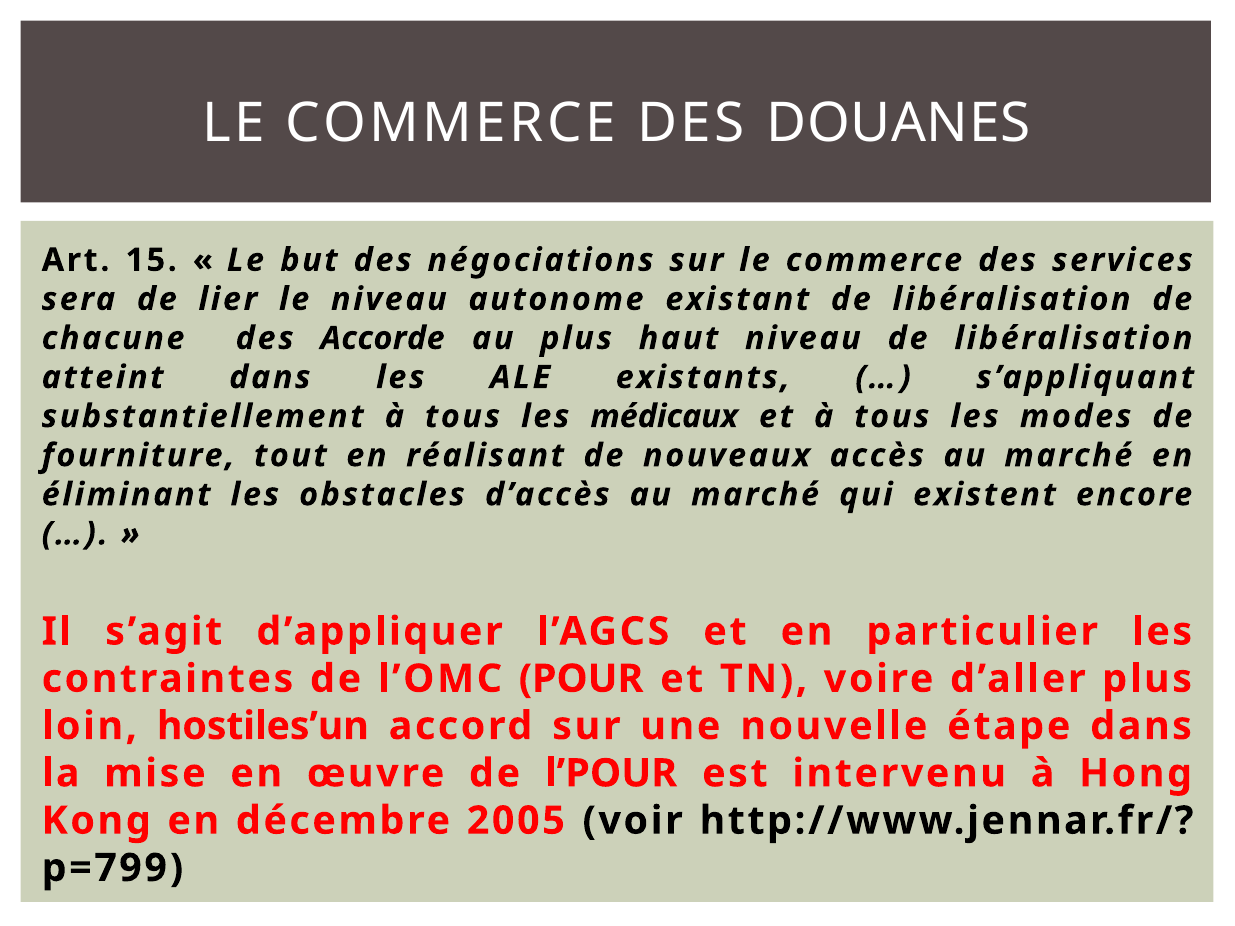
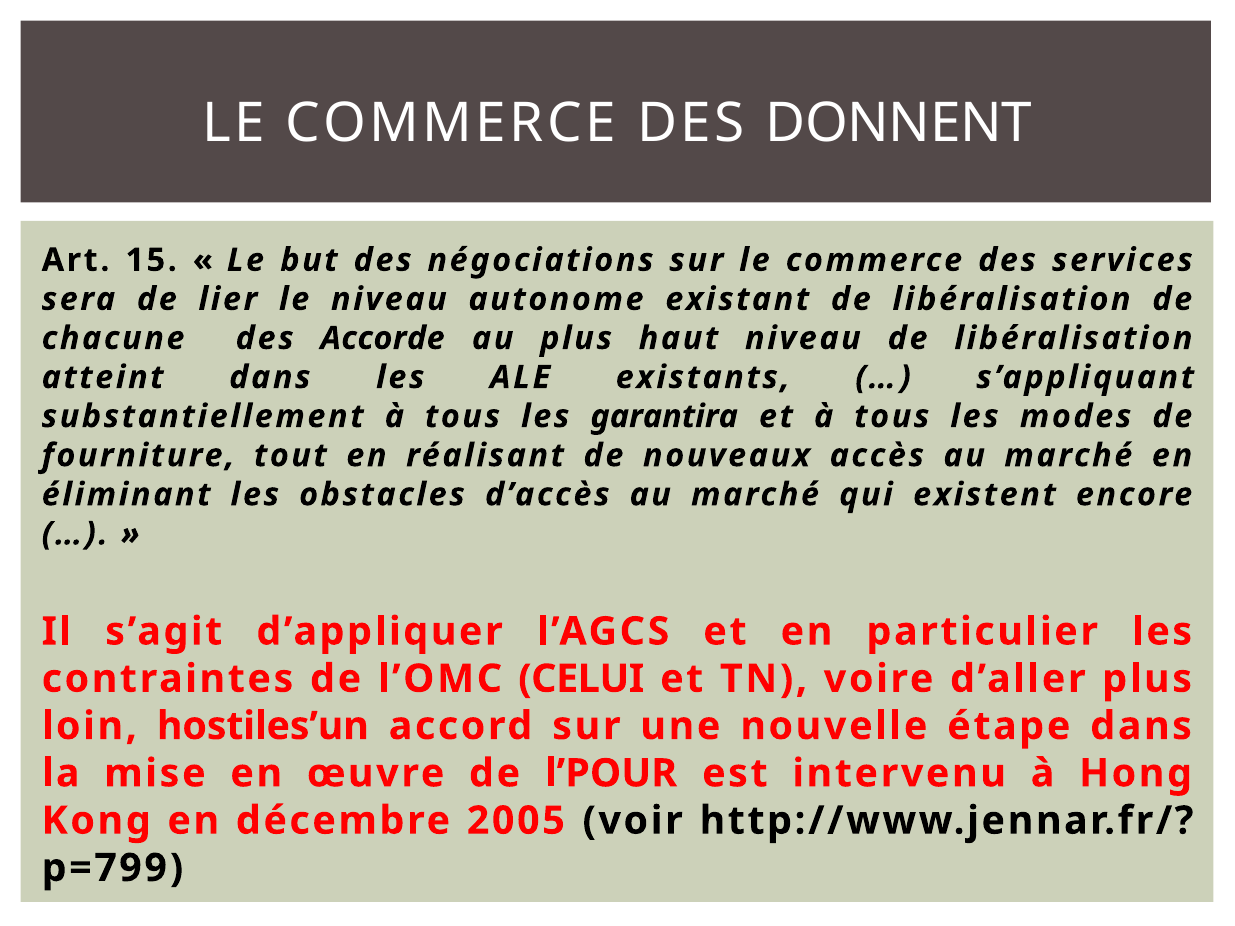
DOUANES: DOUANES -> DONNENT (899, 123)
médicaux: médicaux -> garantira (664, 417)
POUR: POUR -> CELUI (581, 679)
